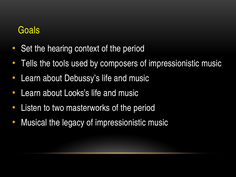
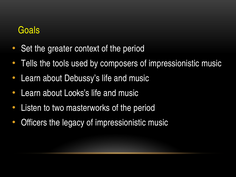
hearing: hearing -> greater (60, 49)
Musical: Musical -> Officers (34, 123)
